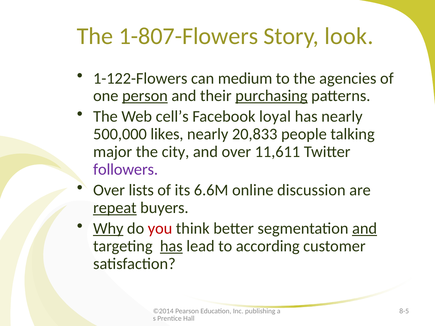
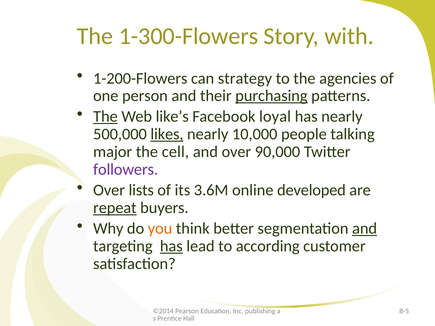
1-807-Flowers: 1-807-Flowers -> 1-300-Flowers (188, 36)
look: look -> with (349, 36)
1-122-Flowers: 1-122-Flowers -> 1-200-Flowers (140, 78)
medium: medium -> strategy (245, 78)
person underline: present -> none (145, 96)
The underline: none -> present (105, 117)
cell’s: cell’s -> like’s (172, 117)
likes underline: none -> present (167, 134)
20,833: 20,833 -> 10,000 (255, 134)
city: city -> cell (175, 152)
11,611: 11,611 -> 90,000 (277, 152)
6.6M: 6.6M -> 3.6M (211, 190)
discussion: discussion -> developed (311, 190)
Why underline: present -> none (108, 229)
you colour: red -> orange (160, 229)
